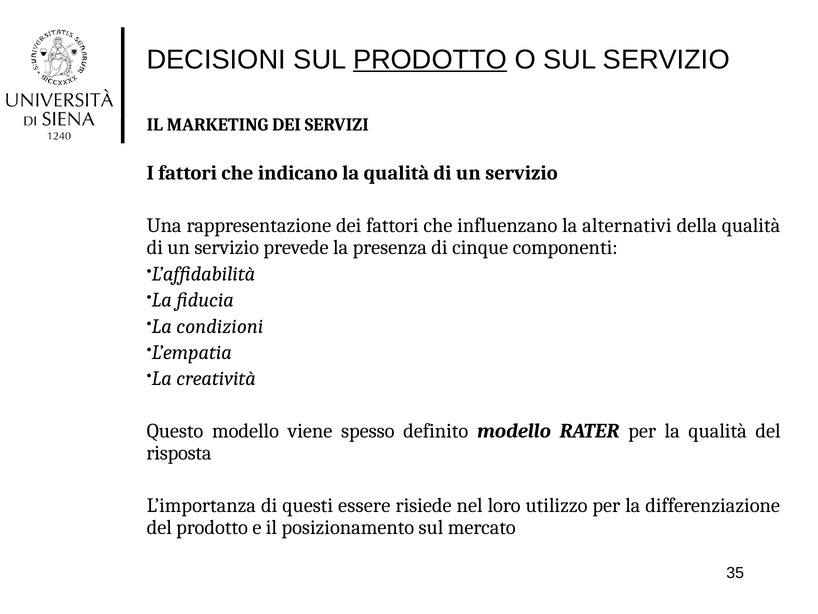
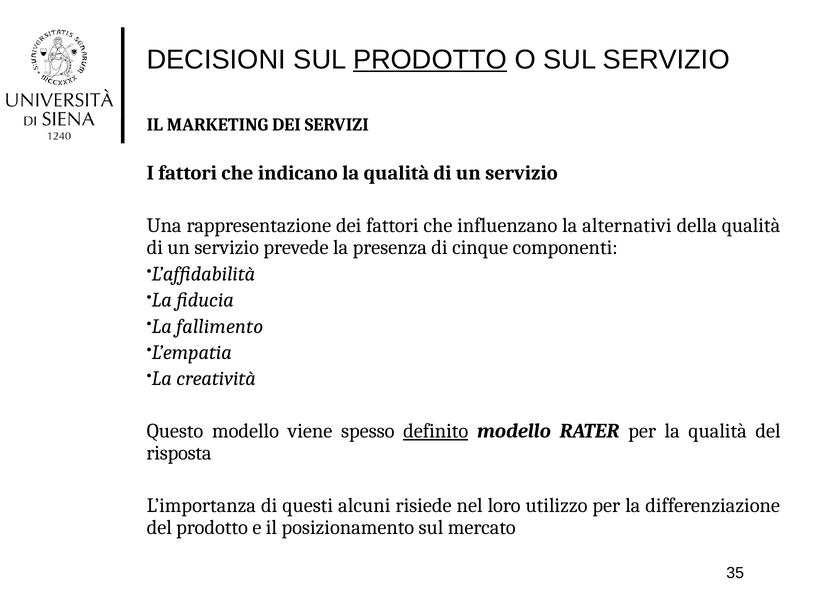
condizioni: condizioni -> fallimento (220, 326)
definito underline: none -> present (436, 431)
essere: essere -> alcuni (364, 505)
